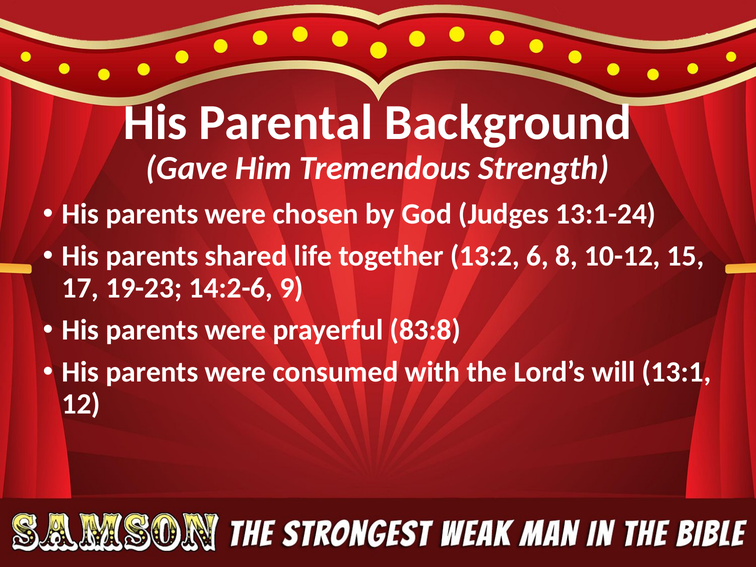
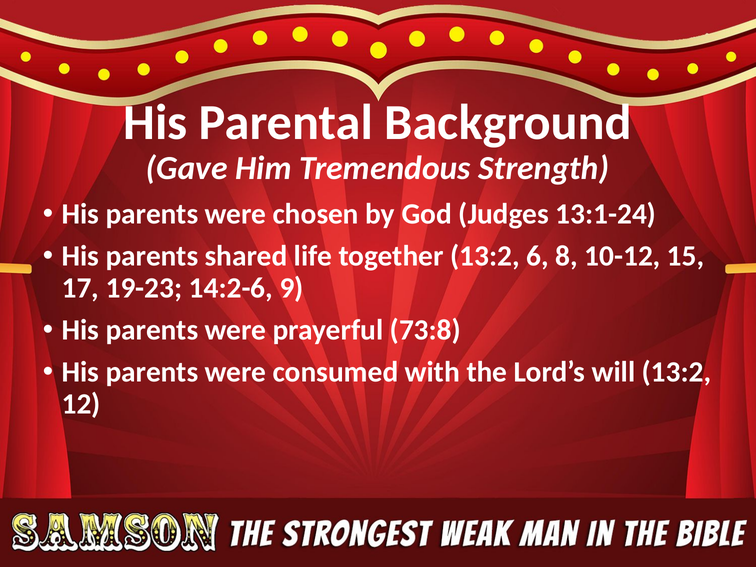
83:8: 83:8 -> 73:8 (425, 330)
will 13:1: 13:1 -> 13:2 (676, 372)
